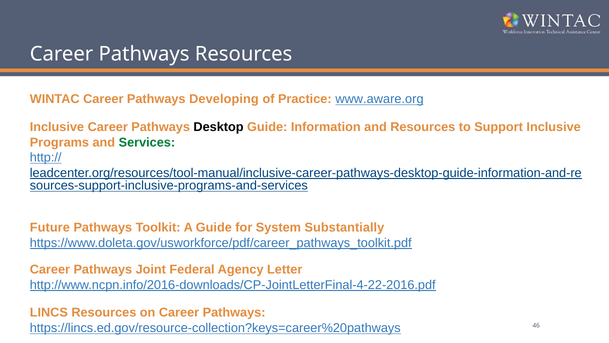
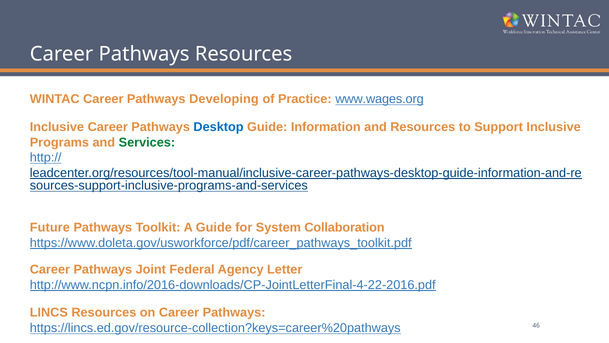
www.aware.org: www.aware.org -> www.wages.org (380, 99)
Desktop colour: black -> blue (219, 127)
Substantially: Substantially -> Collaboration (344, 227)
